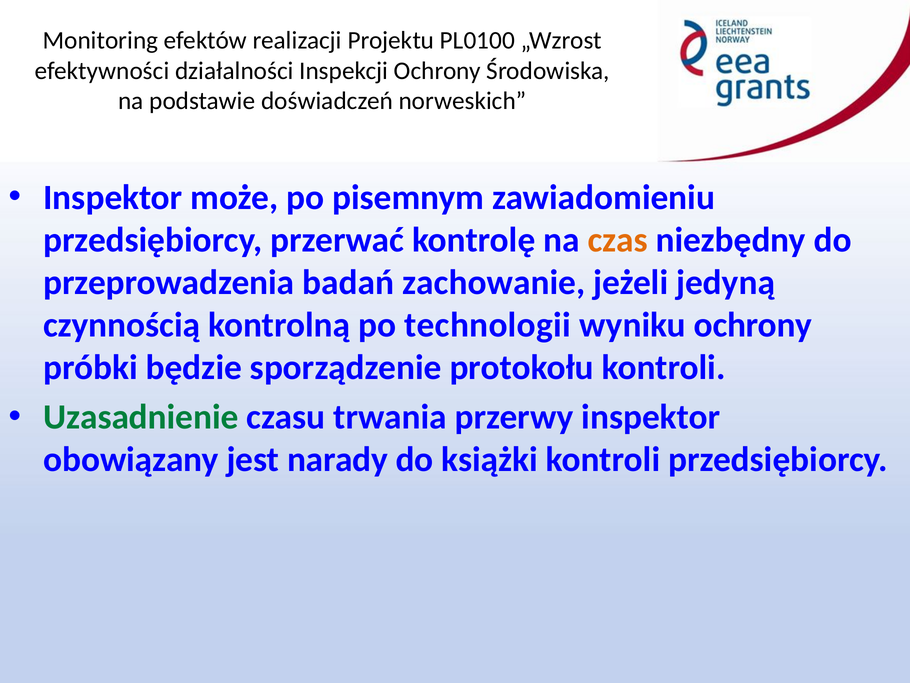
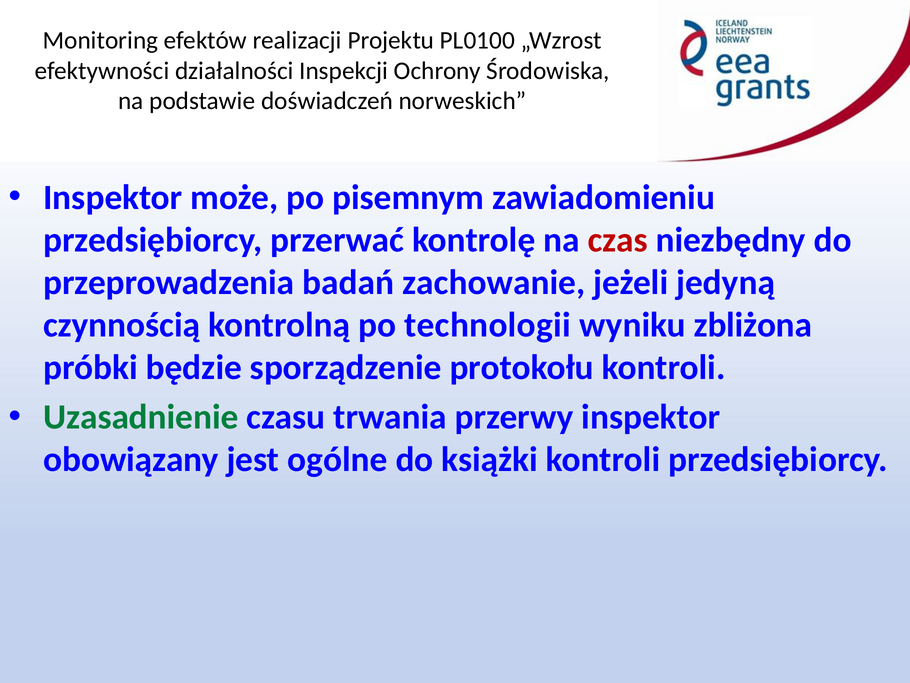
czas colour: orange -> red (618, 240)
wyniku ochrony: ochrony -> zbliżona (753, 325)
narady: narady -> ogólne (337, 459)
